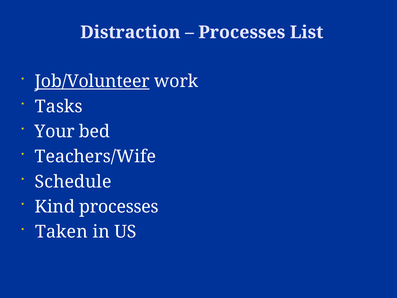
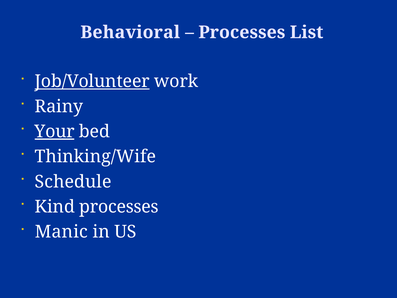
Distraction: Distraction -> Behavioral (130, 32)
Tasks: Tasks -> Rainy (59, 106)
Your underline: none -> present (55, 131)
Teachers/Wife: Teachers/Wife -> Thinking/Wife (95, 156)
Taken: Taken -> Manic (61, 232)
